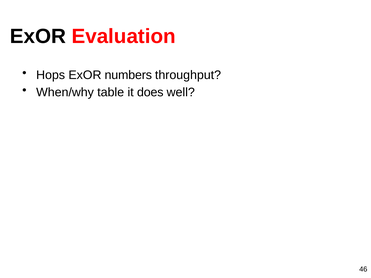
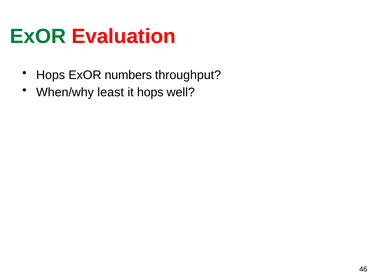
ExOR colour: black -> green (38, 36)
table: table -> least (111, 92)
it does: does -> hops (150, 92)
